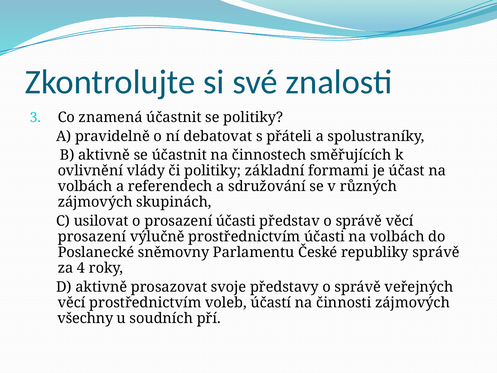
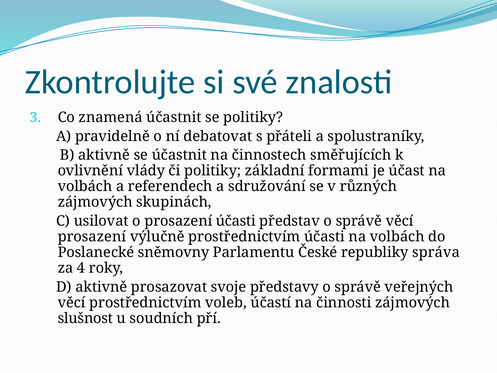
republiky správě: správě -> správa (436, 252)
všechny: všechny -> slušnost (85, 318)
